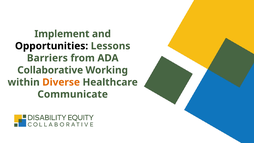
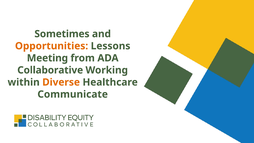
Implement: Implement -> Sometimes (62, 34)
Opportunities colour: black -> orange (52, 46)
Barriers: Barriers -> Meeting (47, 58)
